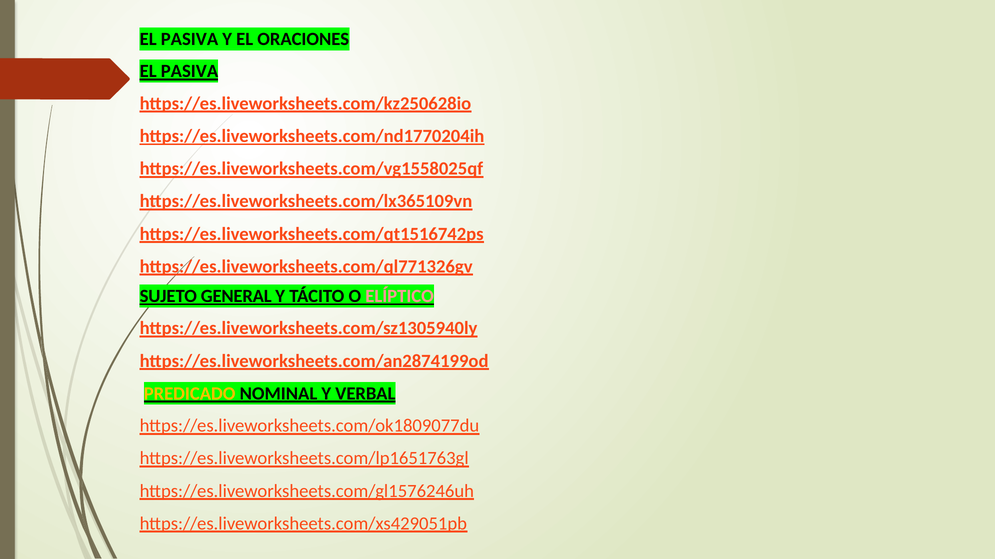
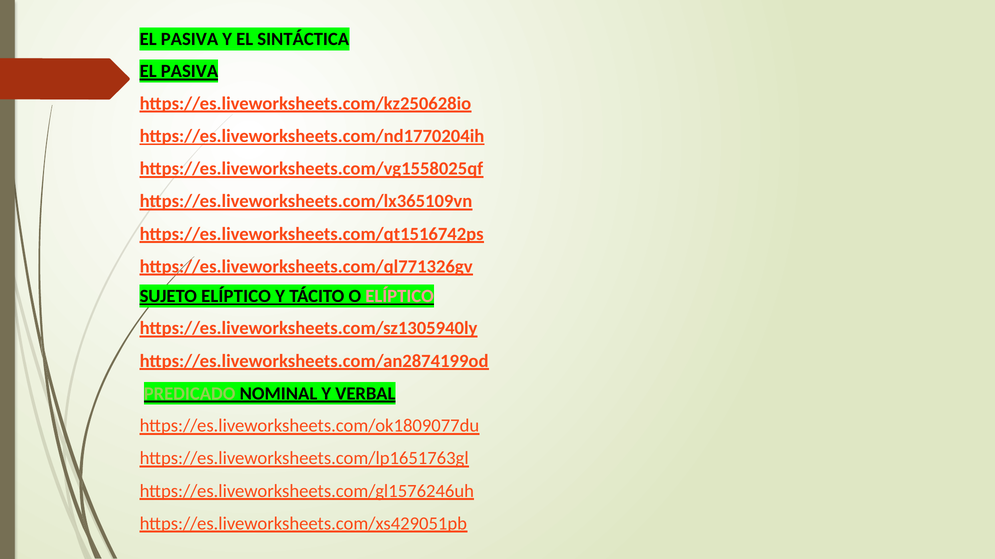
ORACIONES: ORACIONES -> SINTÁCTICA (303, 39)
SUJETO GENERAL: GENERAL -> ELÍPTICO (236, 296)
PREDICADO colour: yellow -> light green (190, 394)
